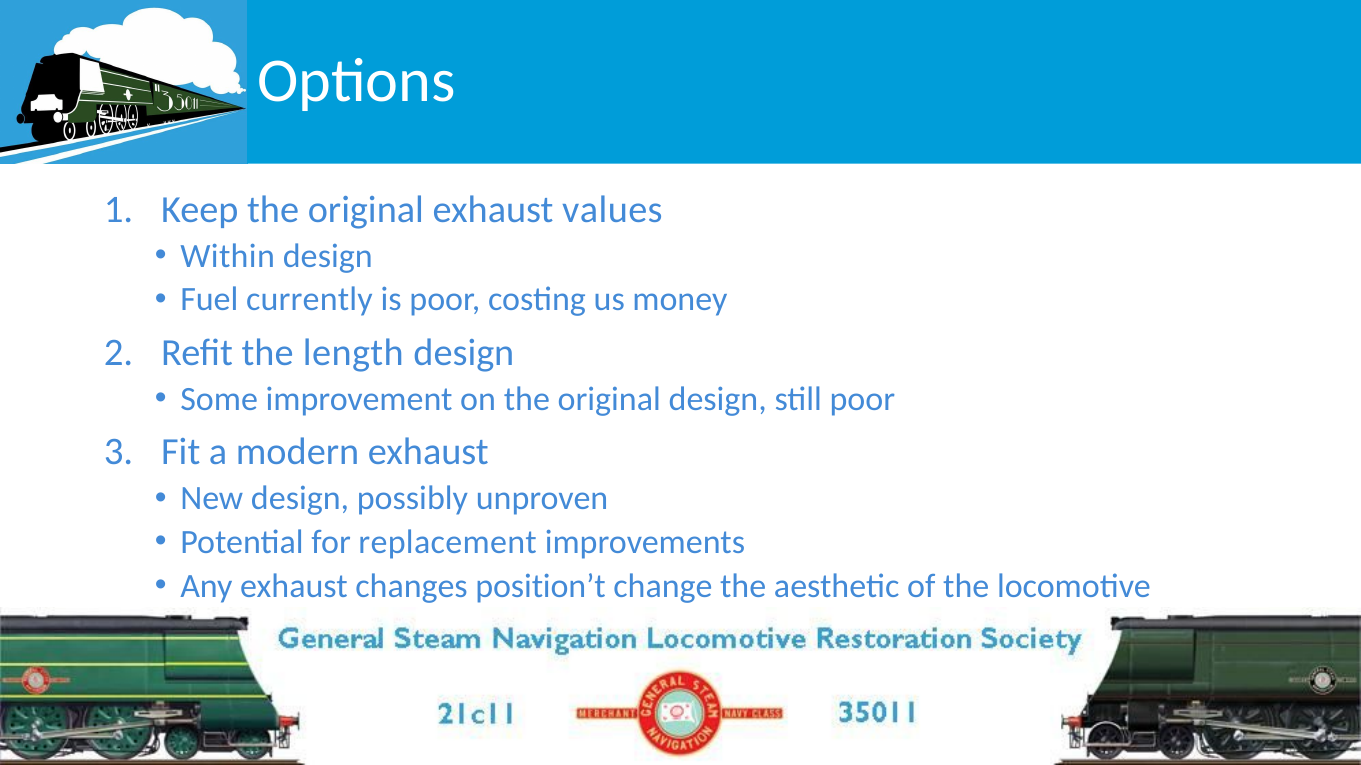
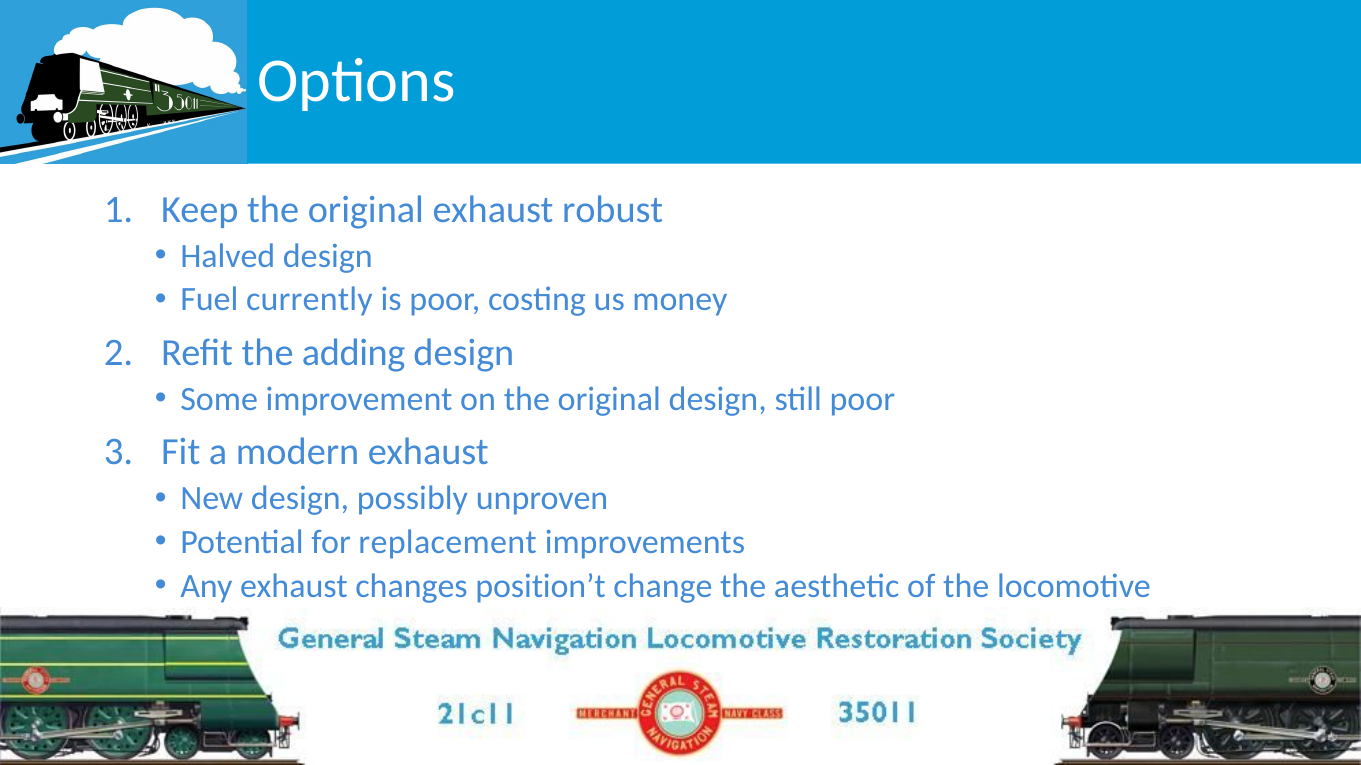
values: values -> robust (613, 210)
Within: Within -> Halved (228, 256)
length: length -> adding (354, 353)
